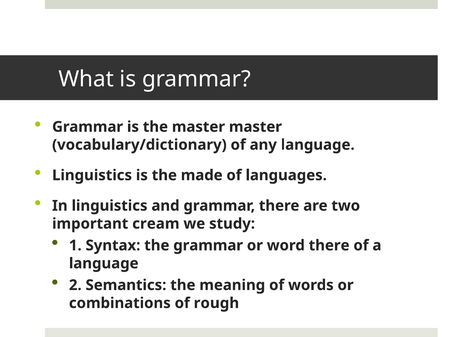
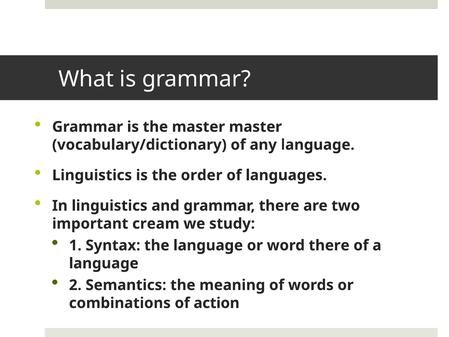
made: made -> order (202, 175)
the grammar: grammar -> language (208, 245)
rough: rough -> action (217, 303)
